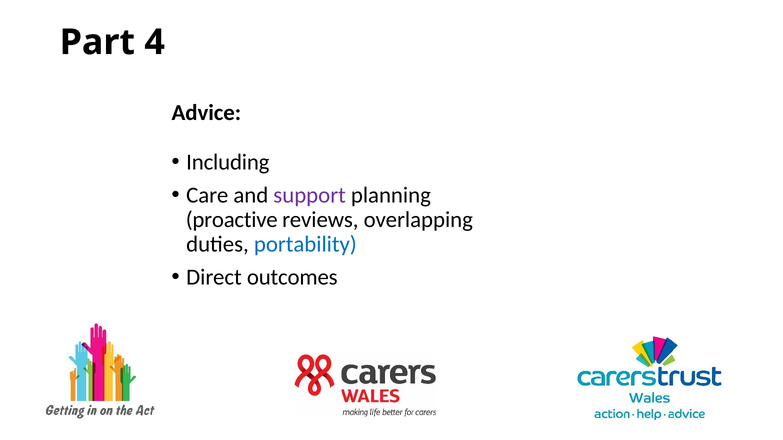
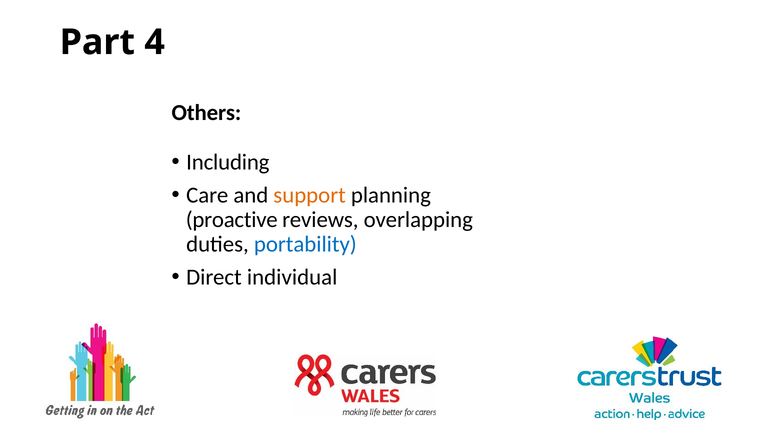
Advice: Advice -> Others (206, 113)
support colour: purple -> orange (310, 195)
outcomes: outcomes -> individual (292, 277)
